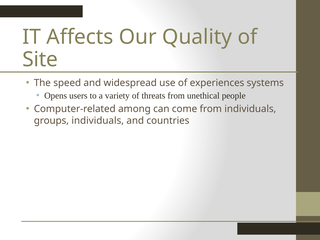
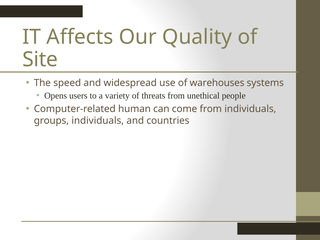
experiences: experiences -> warehouses (217, 83)
among: among -> human (134, 109)
